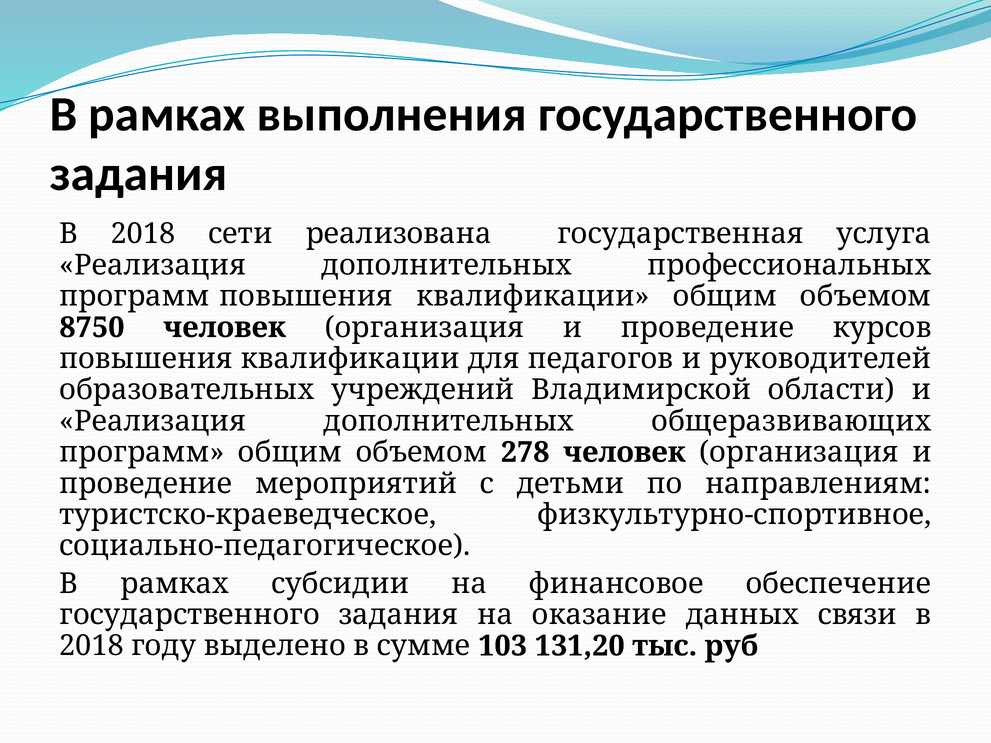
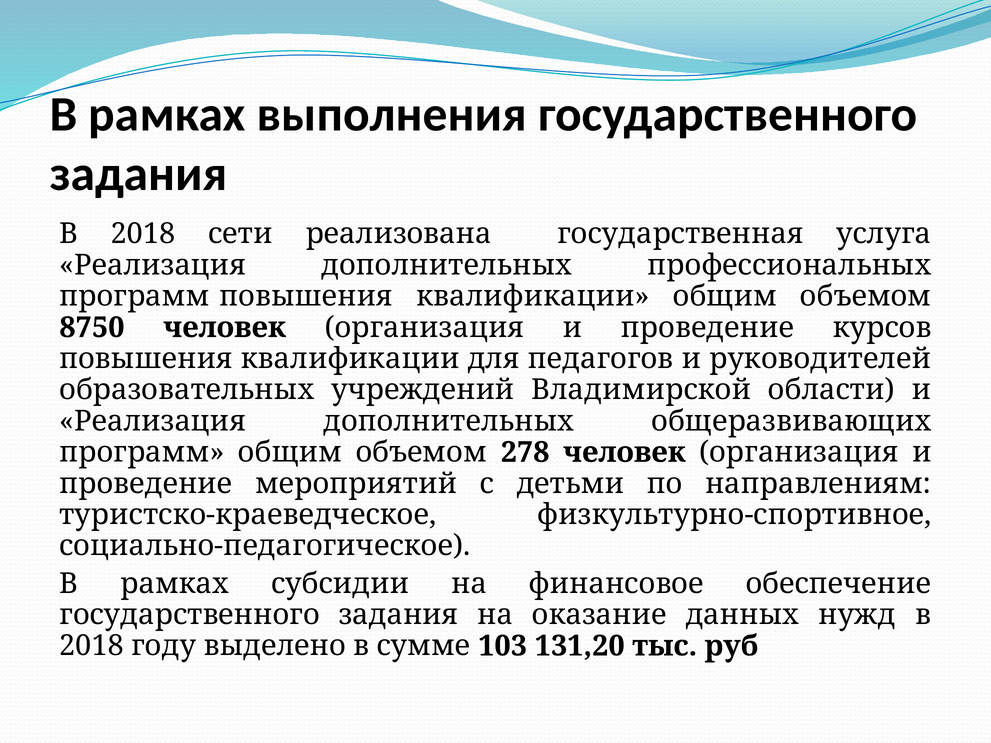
связи: связи -> нужд (857, 615)
